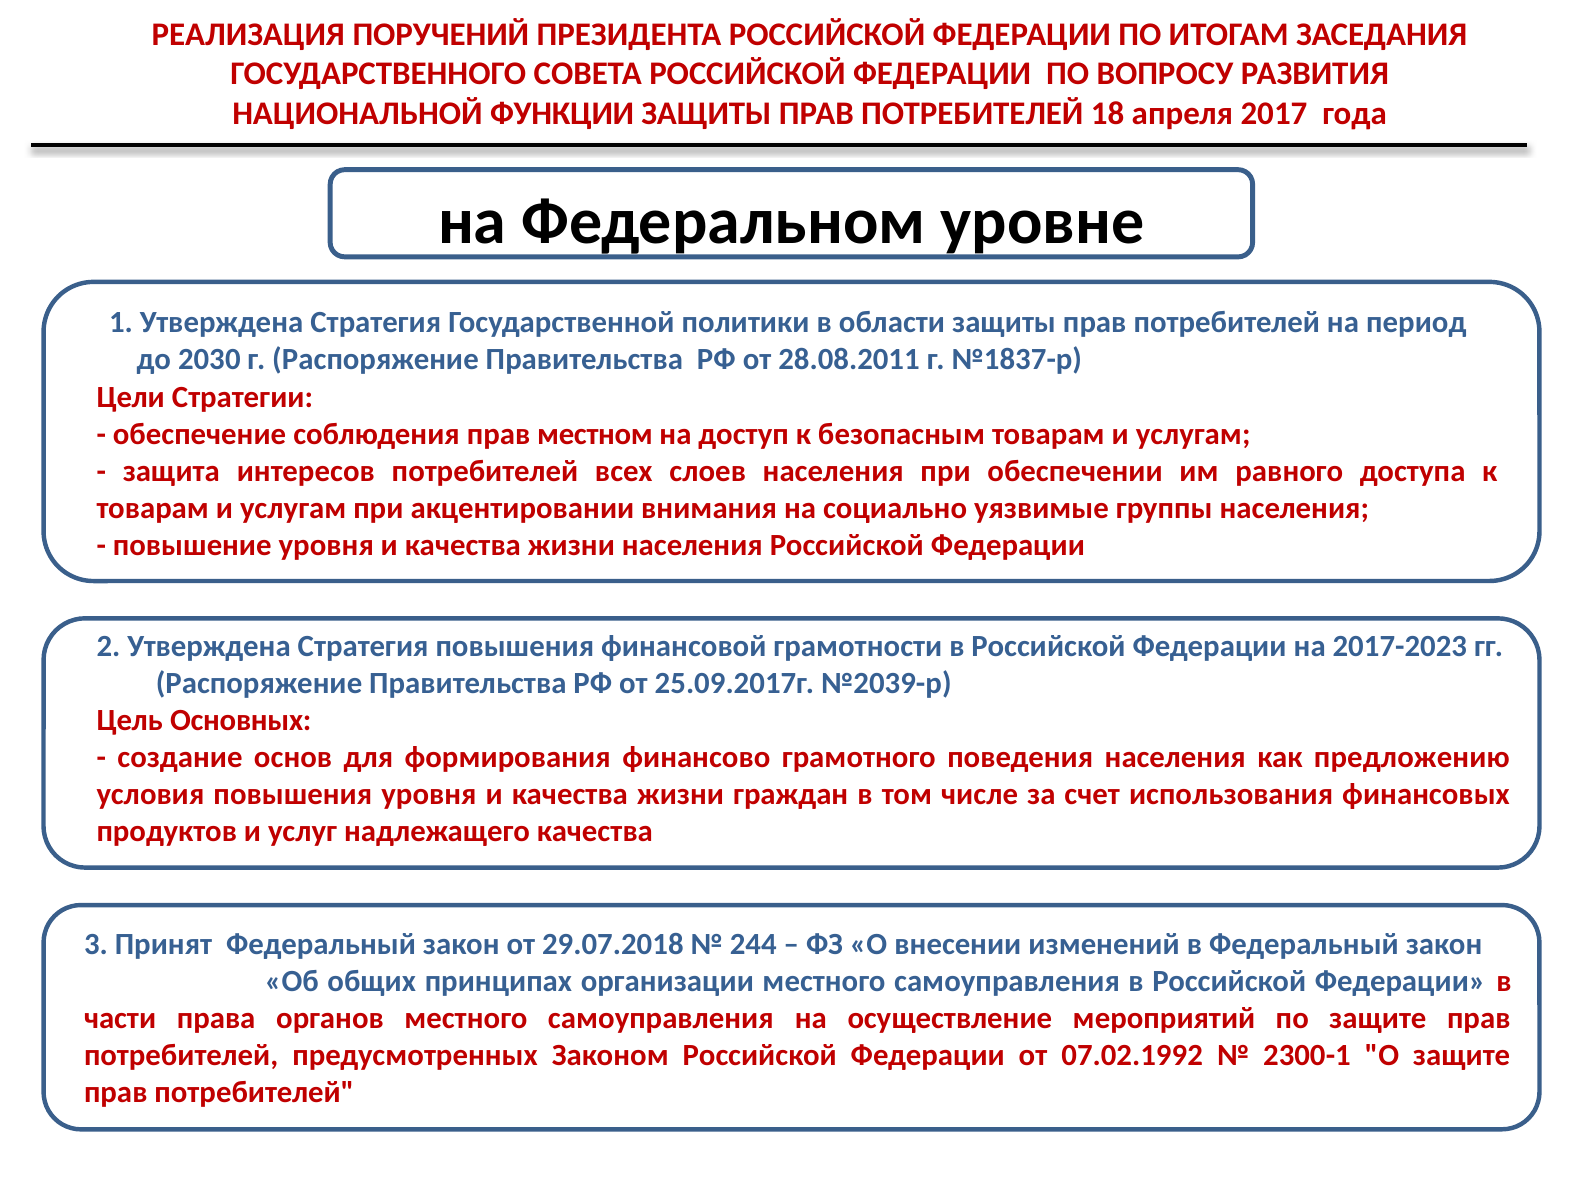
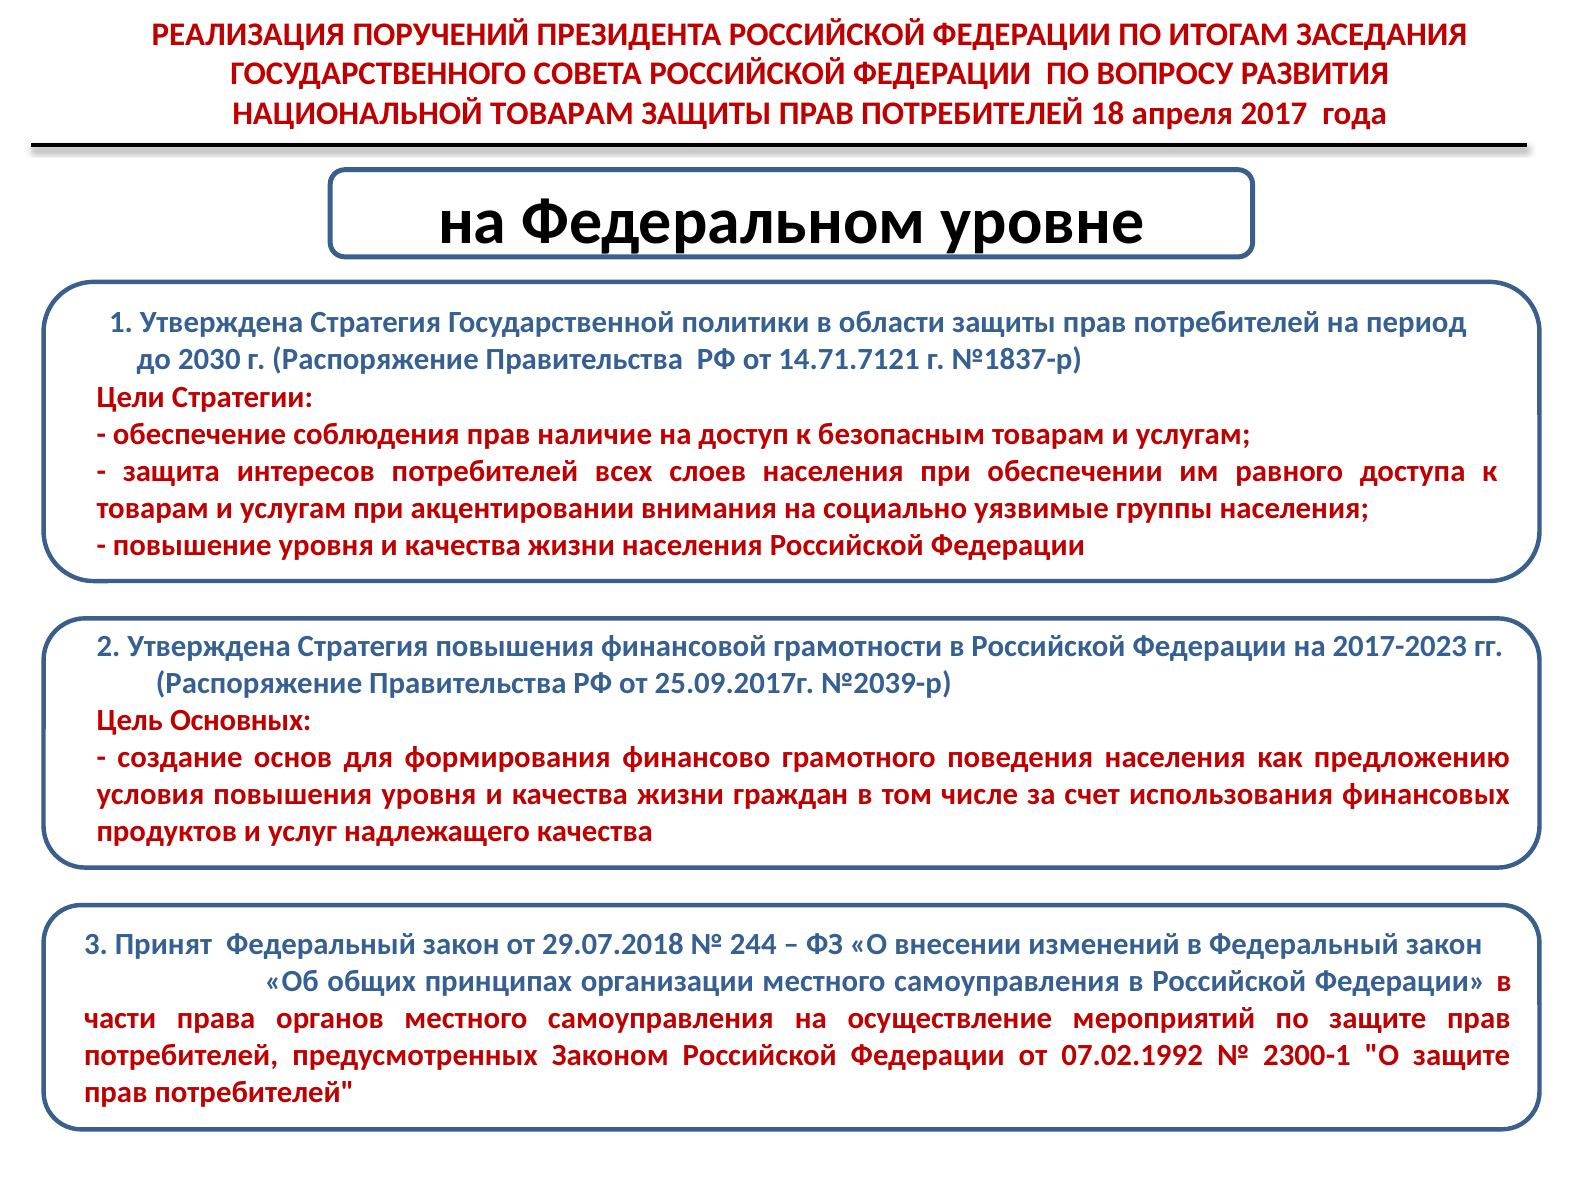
НАЦИОНАЛЬНОЙ ФУНКЦИИ: ФУНКЦИИ -> ТОВАРАМ (562, 114)
28.08.2011: 28.08.2011 -> 14.71.7121 (849, 360)
местном: местном -> наличие (595, 435)
